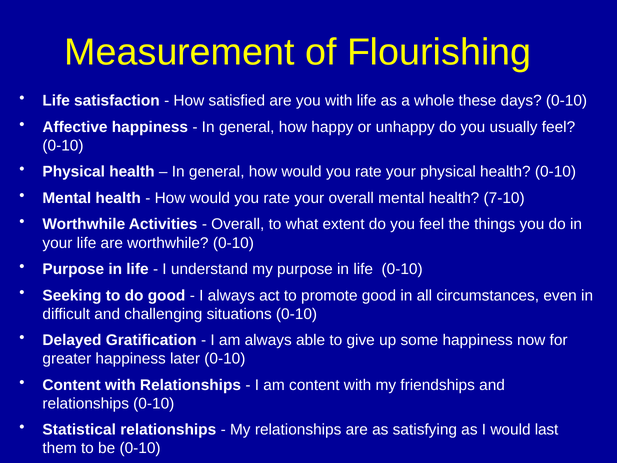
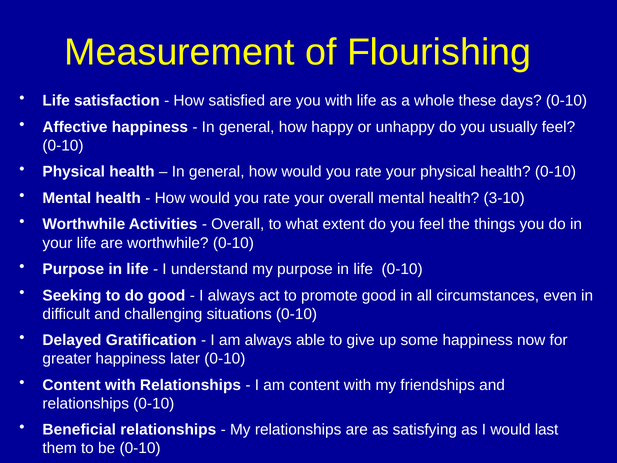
7-10: 7-10 -> 3-10 (504, 198)
Statistical: Statistical -> Beneficial (79, 429)
